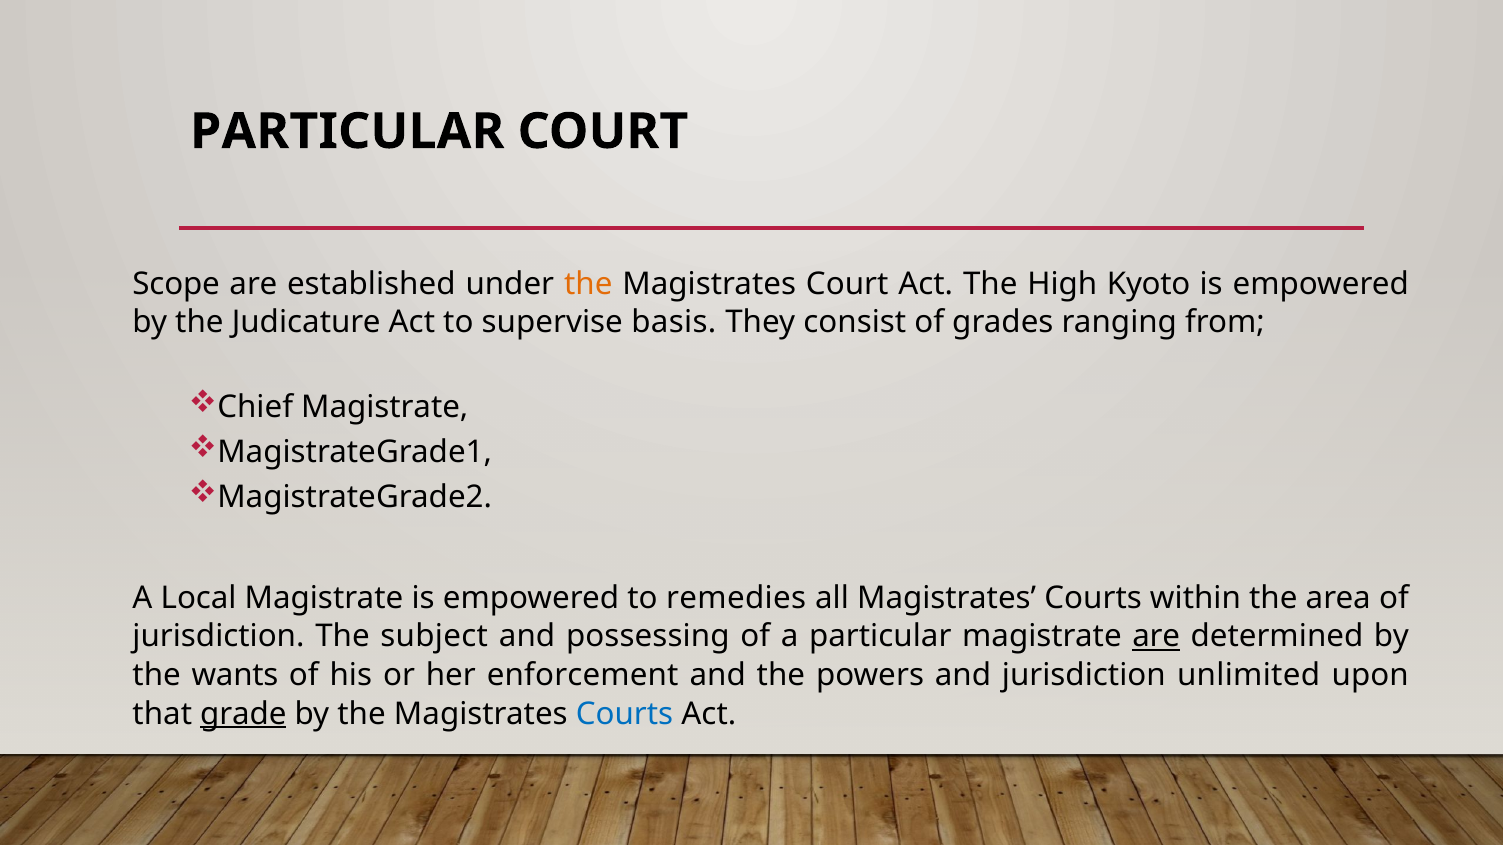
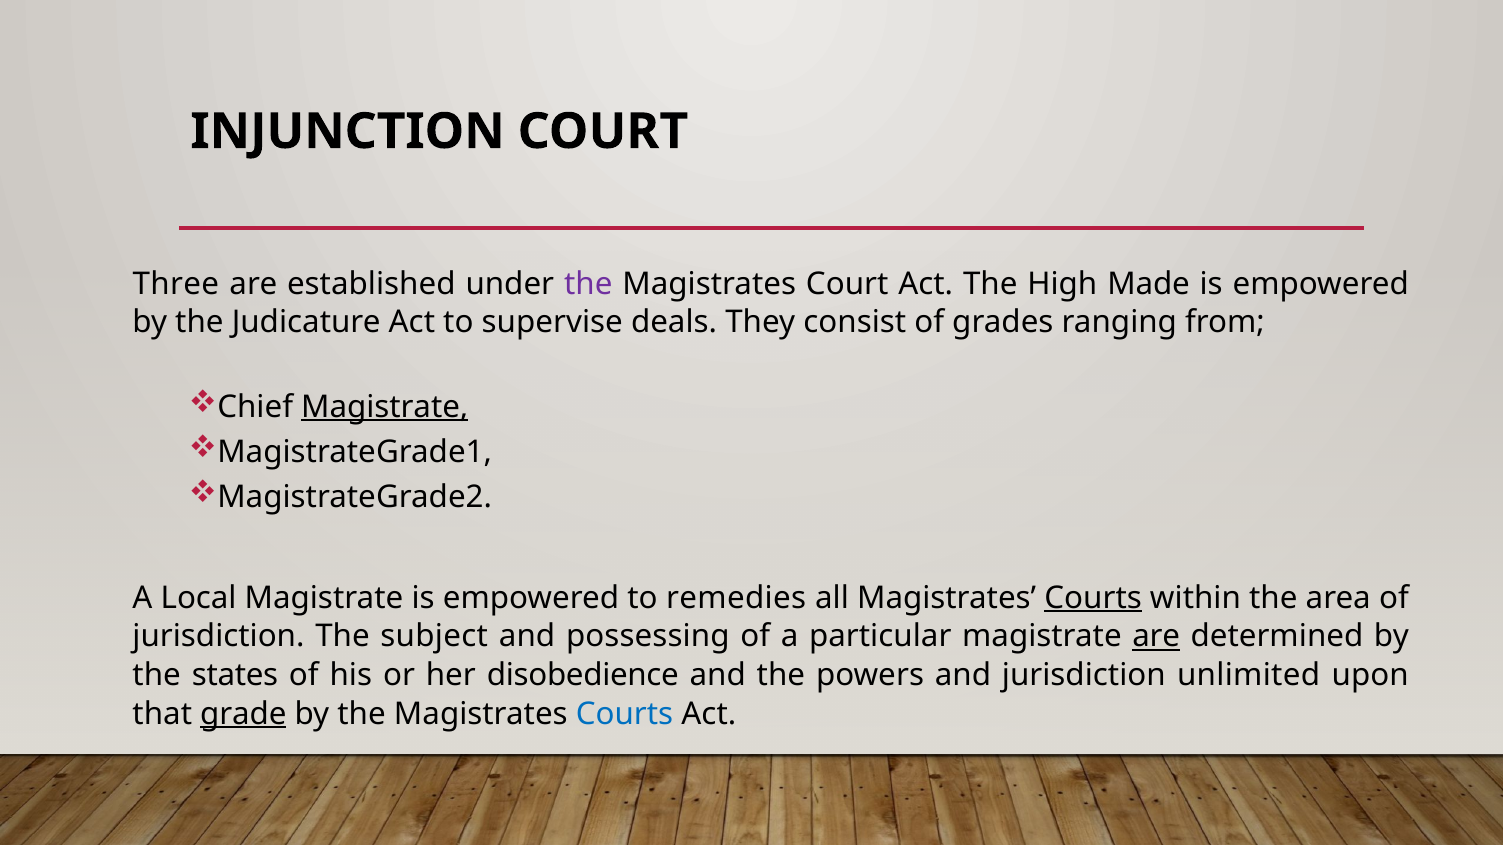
PARTICULAR: PARTICULAR -> INJUNCTION (347, 132)
Scope: Scope -> Three (176, 284)
the colour: orange -> purple (588, 284)
Kyoto: Kyoto -> Made (1149, 284)
basis: basis -> deals (674, 322)
Magistrate underline: none -> present (385, 407)
Courts underline: none -> present (1093, 598)
wants: wants -> states (235, 676)
enforcement: enforcement -> disobedience (583, 676)
